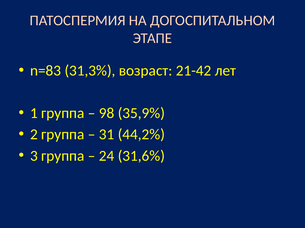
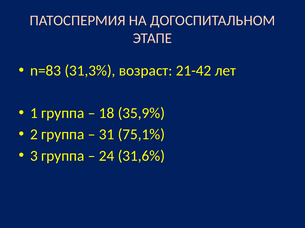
98: 98 -> 18 (107, 114)
44,2%: 44,2% -> 75,1% (141, 135)
